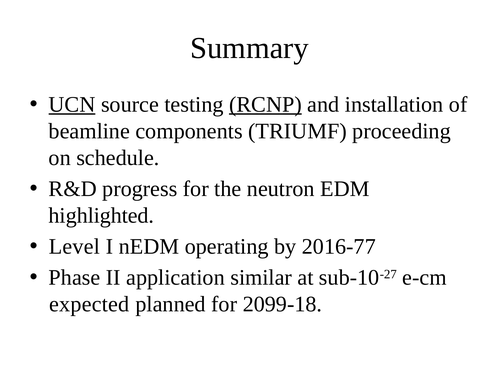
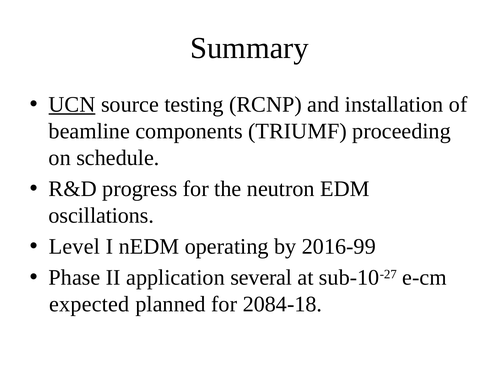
RCNP underline: present -> none (265, 105)
highlighted: highlighted -> oscillations (101, 216)
2016-77: 2016-77 -> 2016-99 (339, 247)
similar: similar -> several (261, 278)
2099-18: 2099-18 -> 2084-18 (282, 304)
